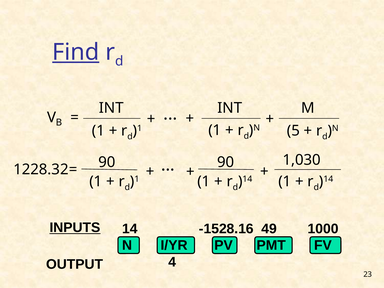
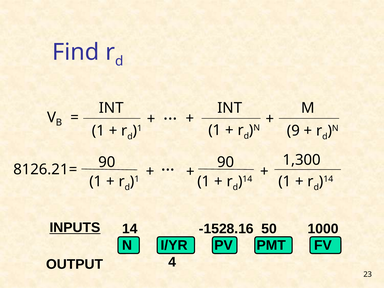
Find underline: present -> none (76, 52)
5: 5 -> 9 (293, 131)
1,030: 1,030 -> 1,300 (302, 160)
1228.32: 1228.32 -> 8126.21 (41, 169)
49: 49 -> 50 (269, 229)
